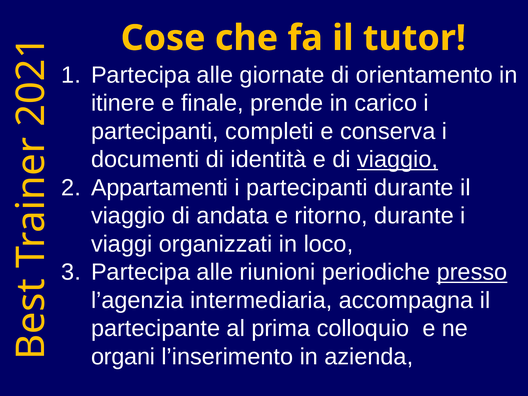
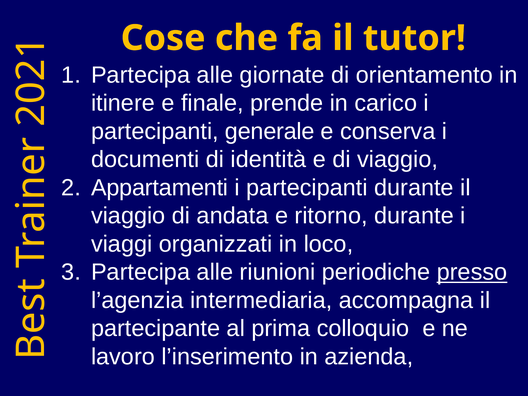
completi: completi -> generale (270, 131)
viaggio underline: present -> none (398, 159)
organi: organi -> lavoro (123, 357)
